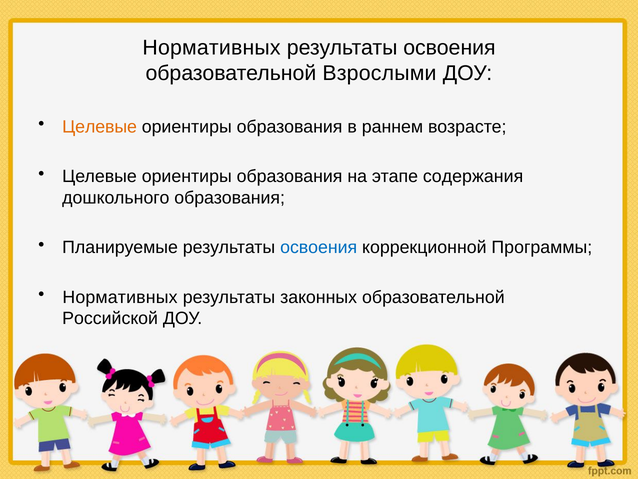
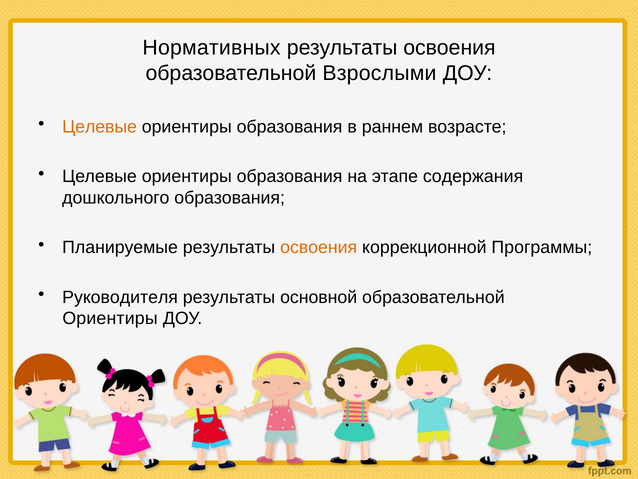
освоения colour: blue -> orange (319, 247)
Нормативных: Нормативных -> Руководителя (120, 297)
законных: законных -> основной (319, 297)
Российской: Российской -> Ориентиры (110, 318)
